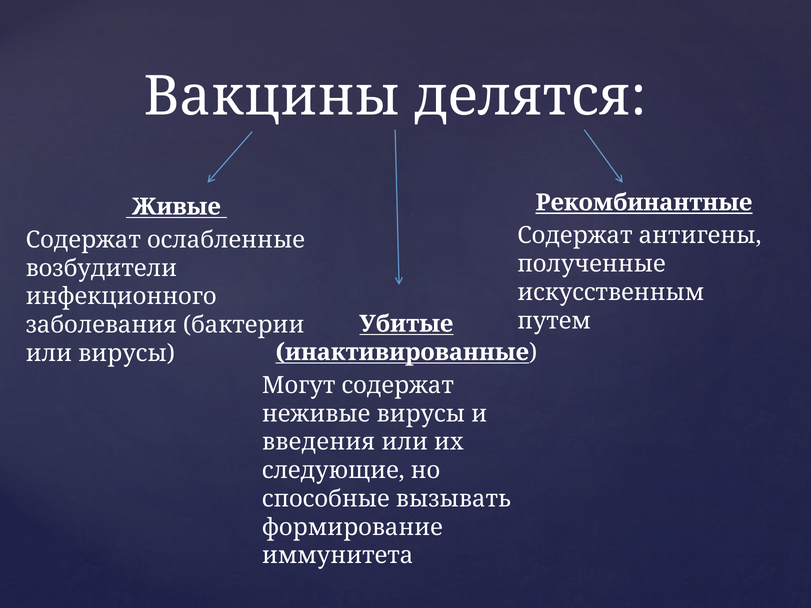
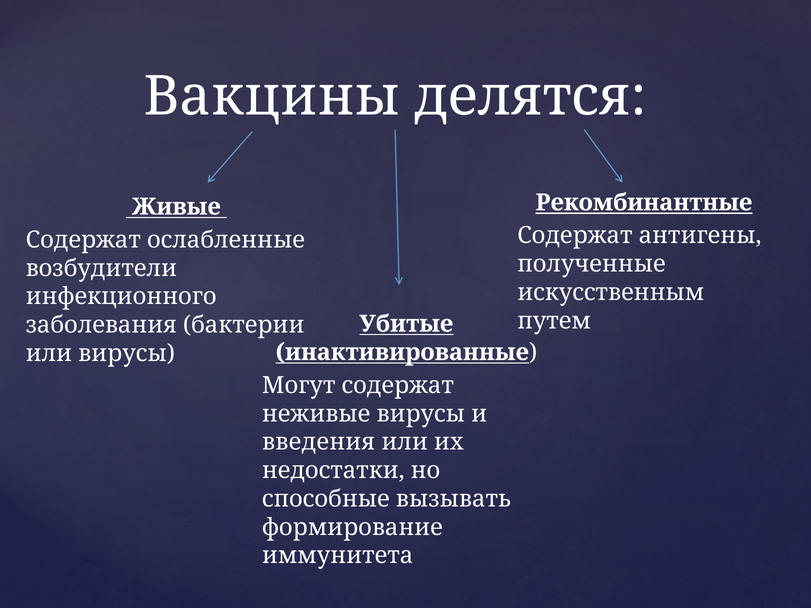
следующие: следующие -> недостатки (333, 471)
